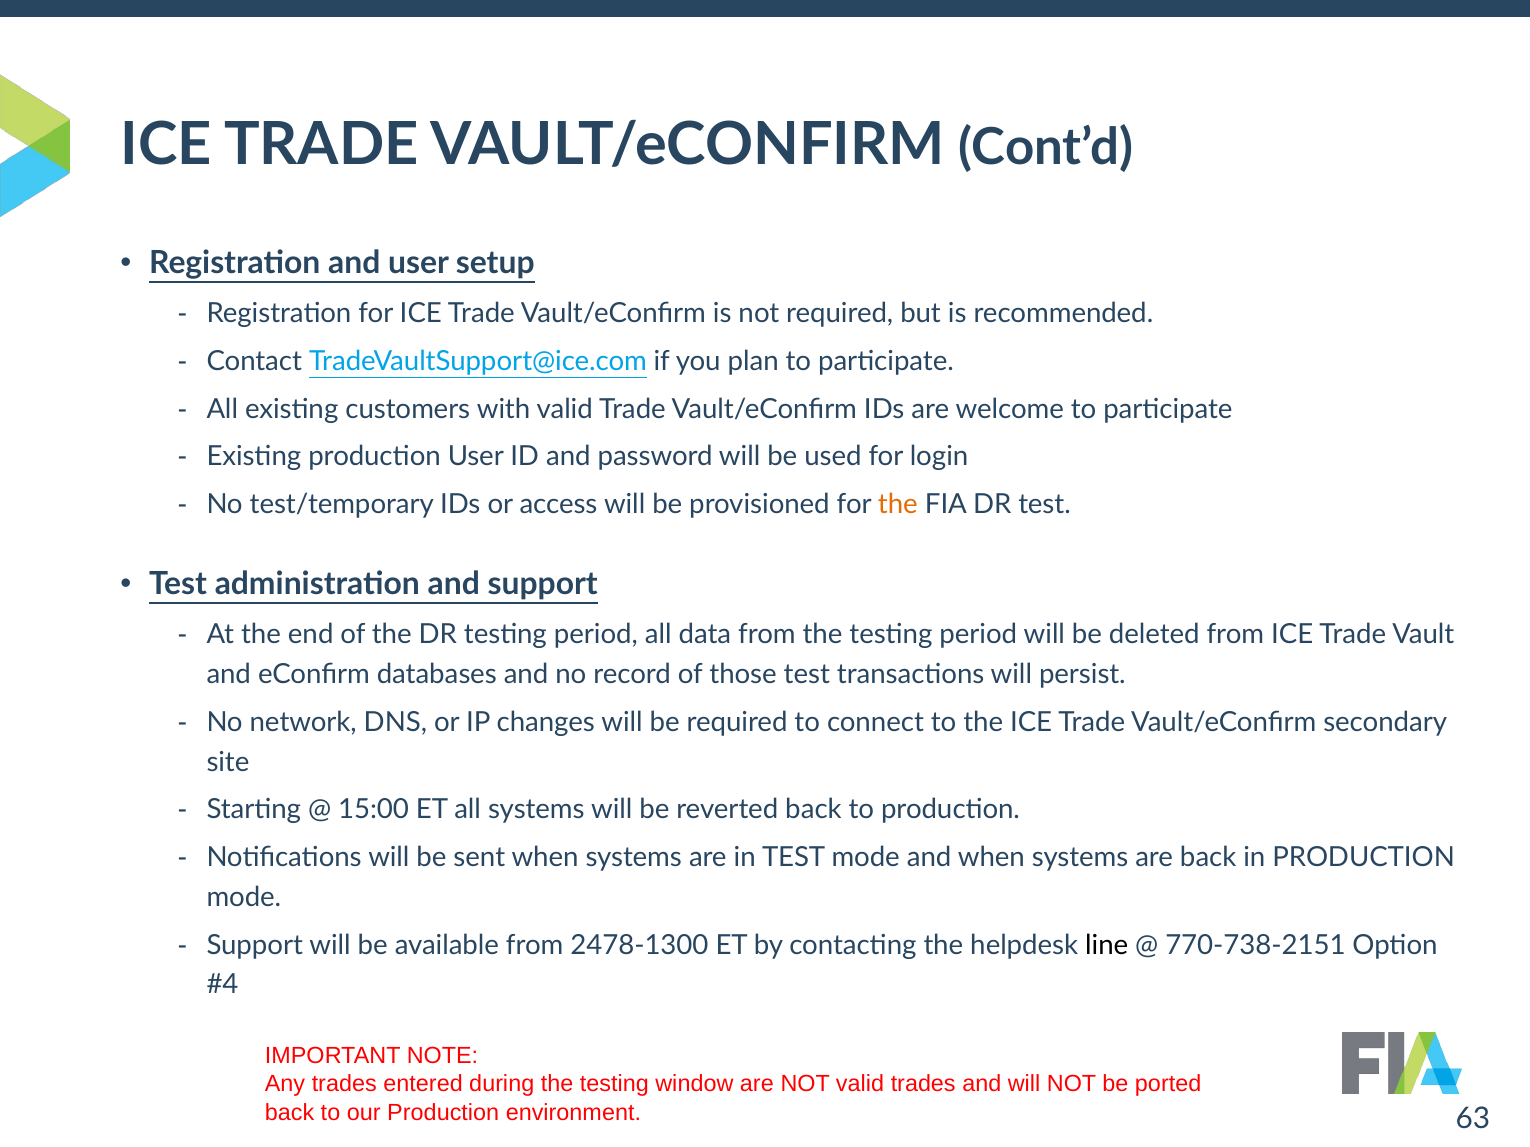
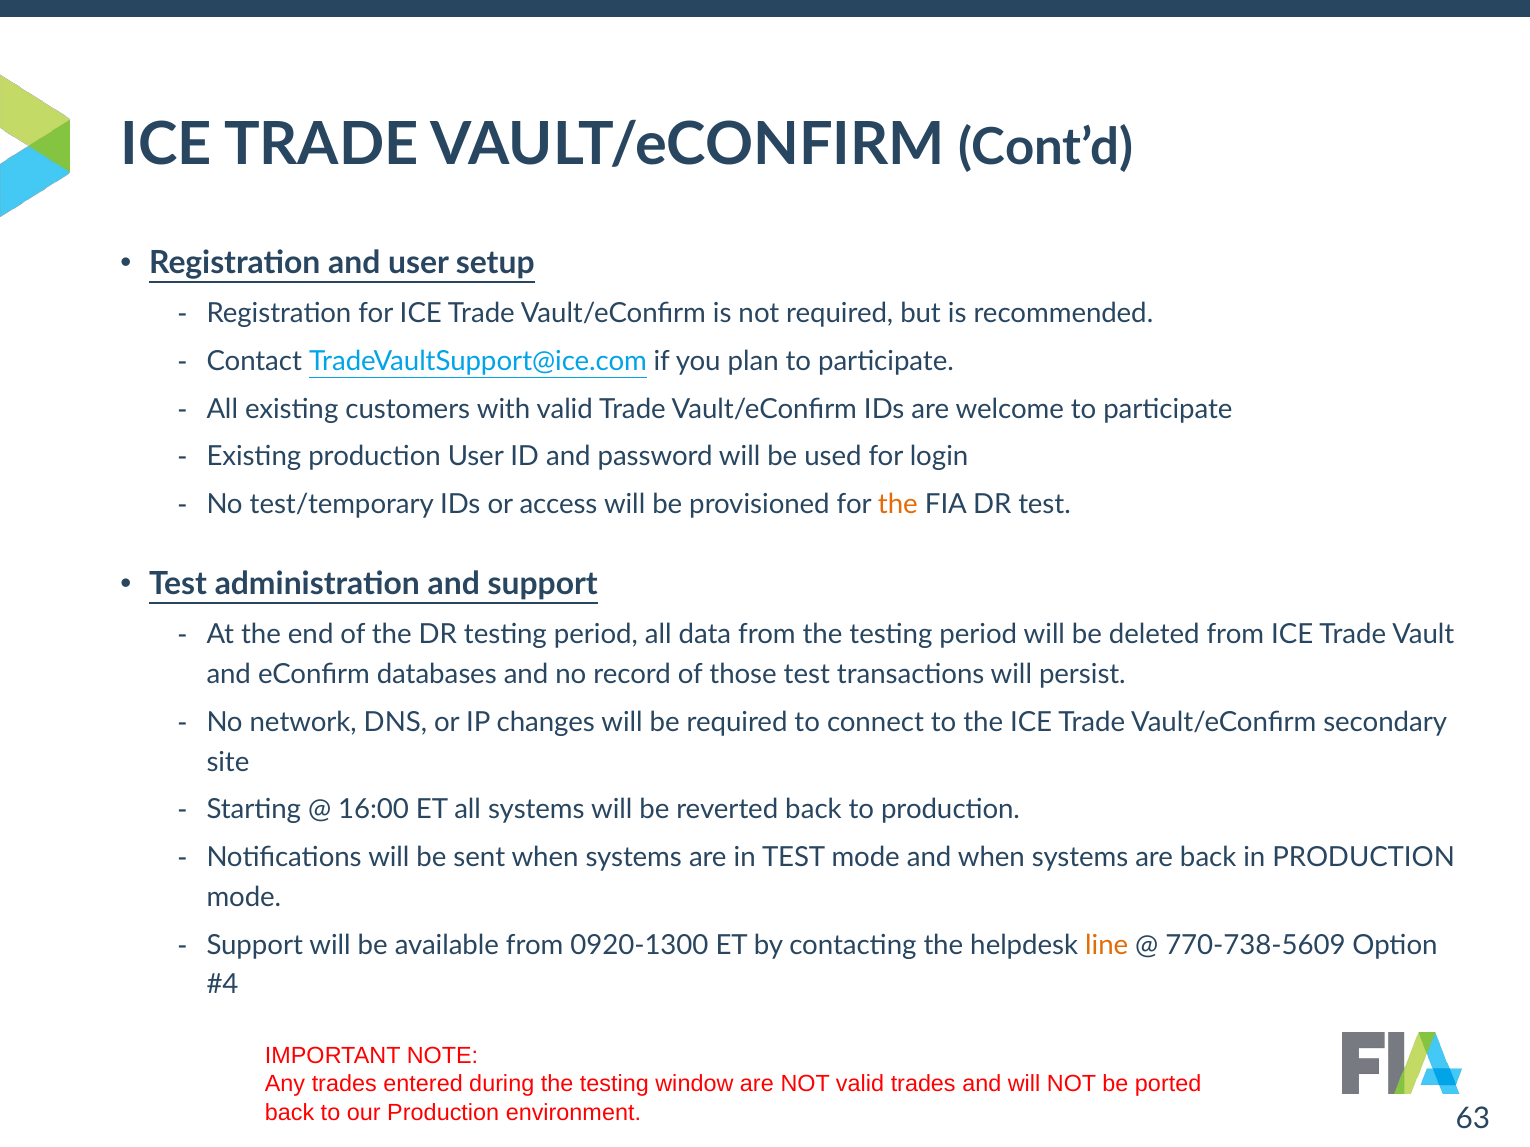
15:00: 15:00 -> 16:00 (374, 810)
2478-1300: 2478-1300 -> 0920-1300 (639, 945)
line colour: black -> orange (1107, 945)
770-738-2151: 770-738-2151 -> 770-738-5609 (1255, 945)
